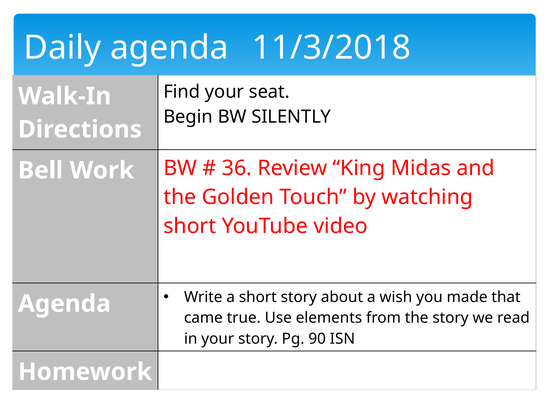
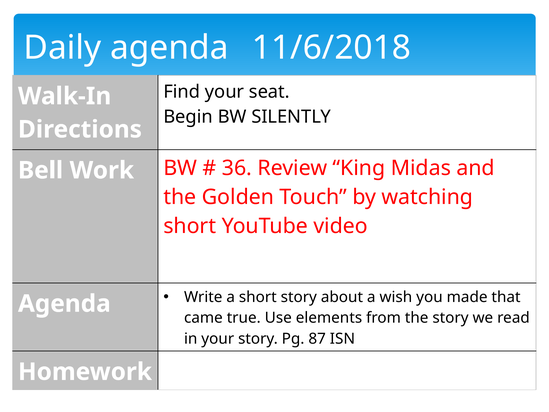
11/3/2018: 11/3/2018 -> 11/6/2018 (332, 48)
90: 90 -> 87 (317, 339)
